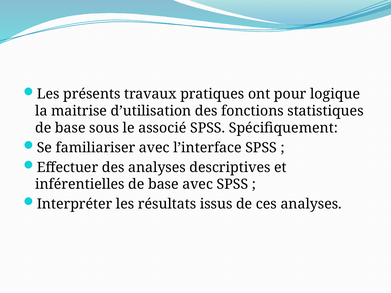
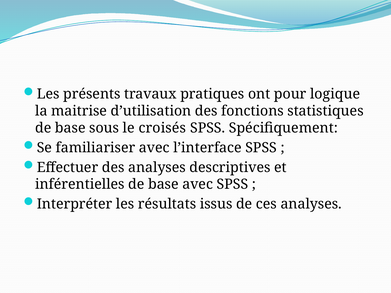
associé: associé -> croisés (162, 128)
